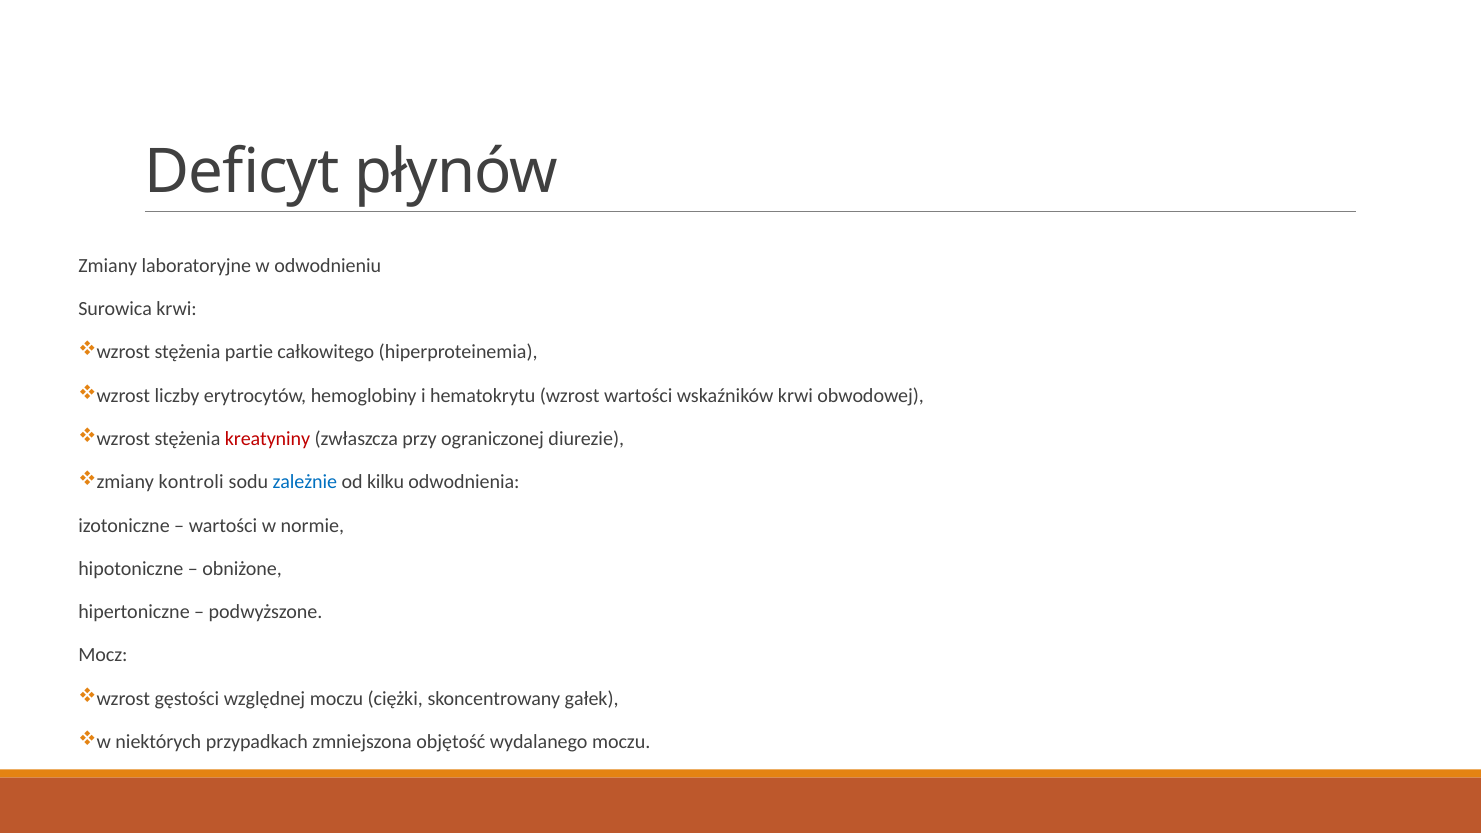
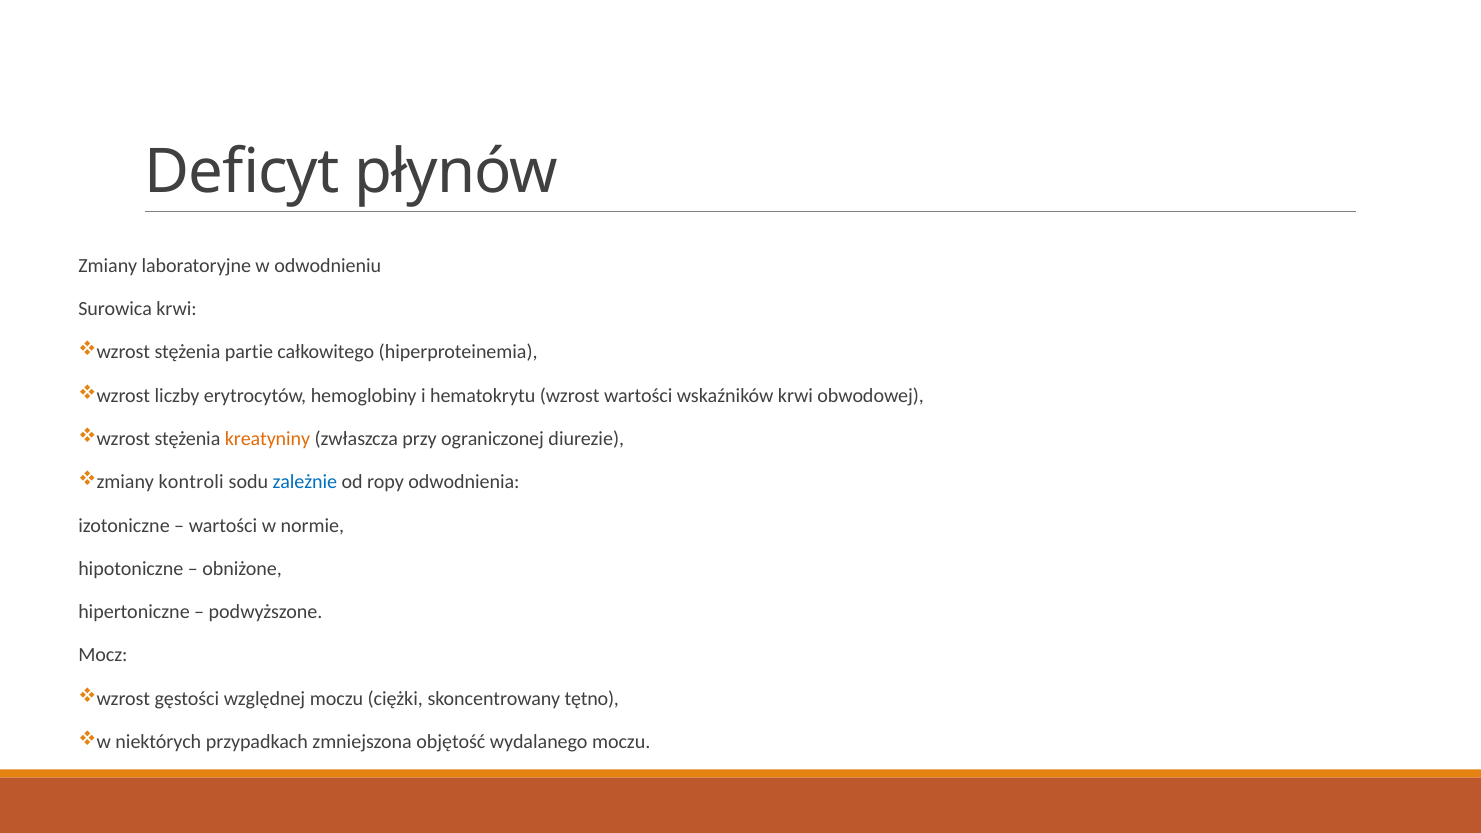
kreatyniny colour: red -> orange (268, 439)
kilku: kilku -> ropy (386, 482)
gałek: gałek -> tętno (592, 699)
